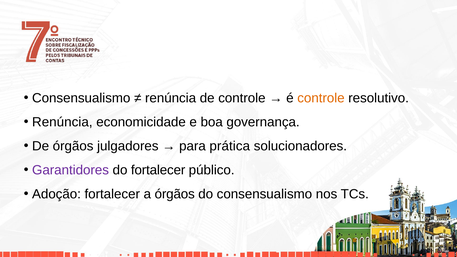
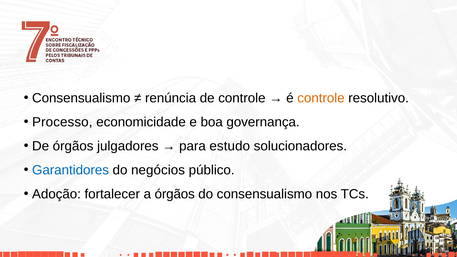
Renúncia: Renúncia -> Processo (62, 122)
prática: prática -> estudo (230, 146)
Garantidores colour: purple -> blue (71, 170)
do fortalecer: fortalecer -> negócios (158, 170)
